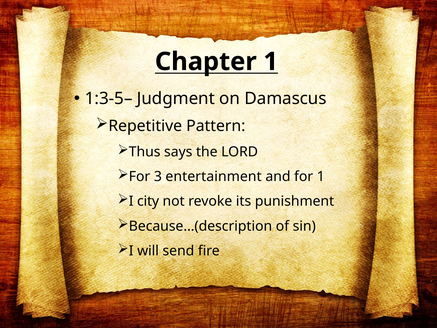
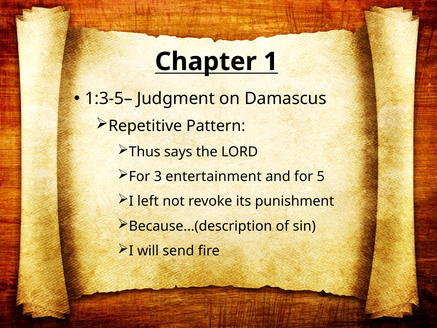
for 1: 1 -> 5 (321, 176)
city: city -> left (148, 201)
